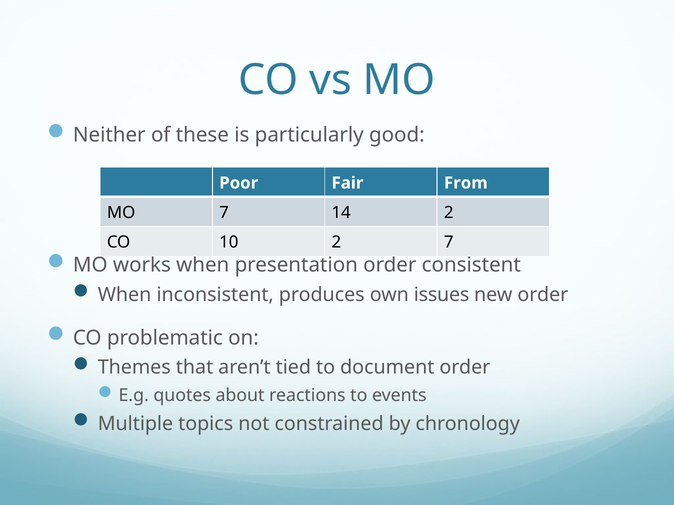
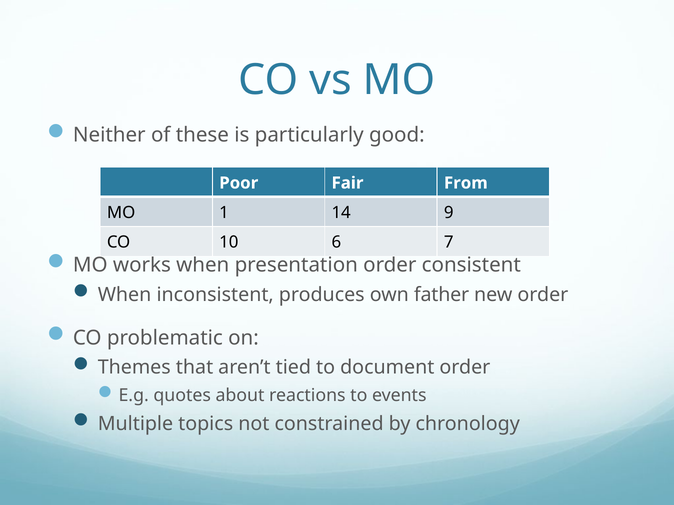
MO 7: 7 -> 1 (224, 213)
14 2: 2 -> 9 (449, 213)
10 2: 2 -> 6 (336, 243)
issues: issues -> father (442, 295)
